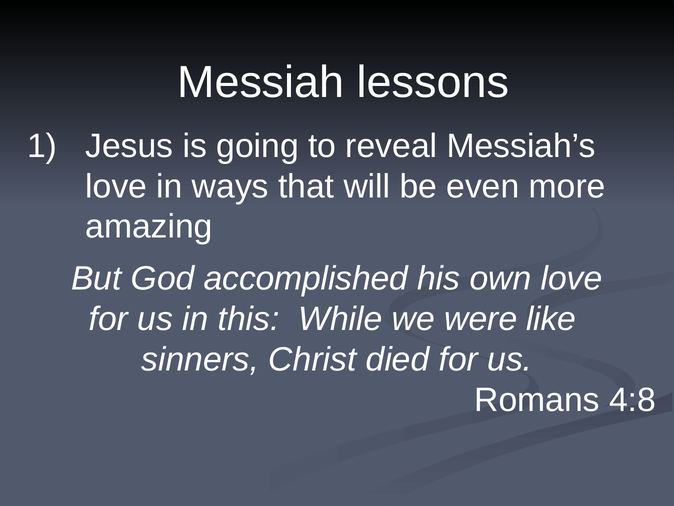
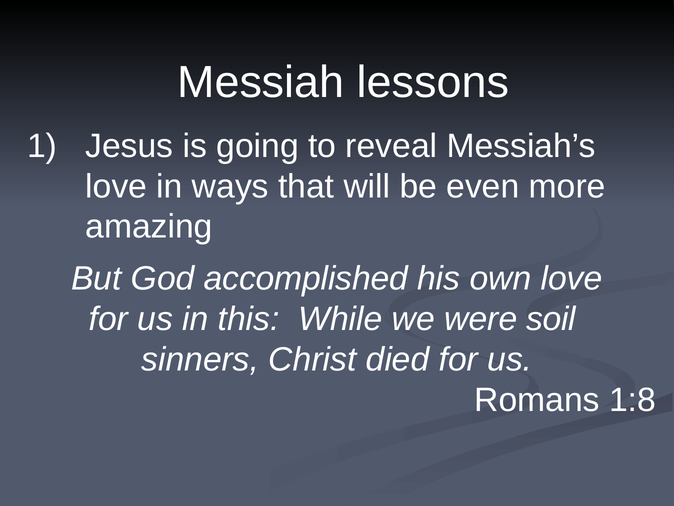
like: like -> soil (551, 319)
4:8: 4:8 -> 1:8 (632, 400)
